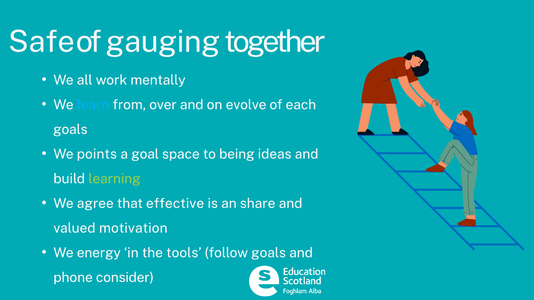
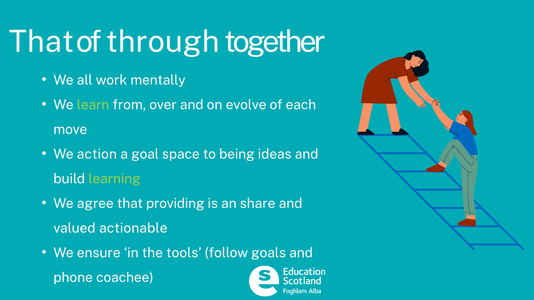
Safe: Safe -> That (41, 42)
gauging: gauging -> through (163, 42)
learn colour: light blue -> light green (93, 105)
goals: goals -> move (70, 130)
points: points -> action (97, 154)
effective: effective -> providing (175, 204)
motivation: motivation -> actionable (133, 228)
energy: energy -> ensure (99, 253)
consider: consider -> coachee (125, 278)
